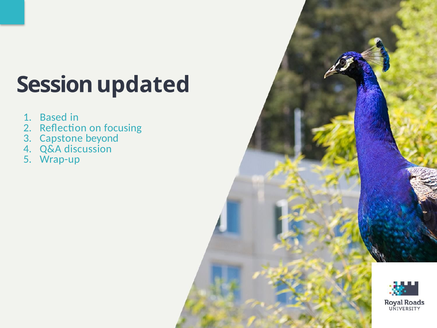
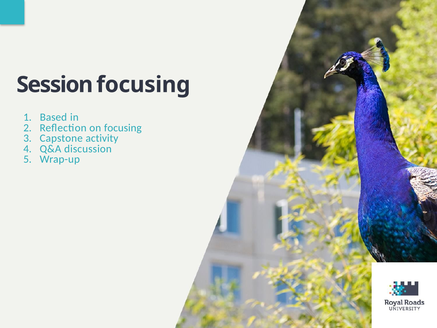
Session updated: updated -> focusing (143, 85)
beyond: beyond -> activity (102, 138)
